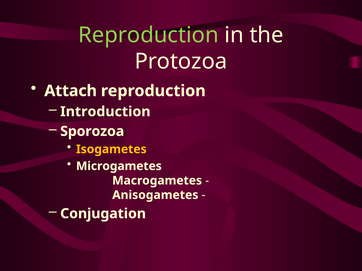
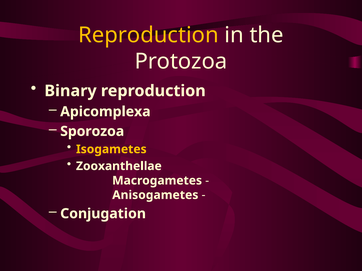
Reproduction colour: light green -> yellow (148, 35)
Attach: Attach -> Binary (70, 91)
Introduction: Introduction -> Apicomplexa (105, 112)
Microgametes: Microgametes -> Zooxanthellae (119, 166)
